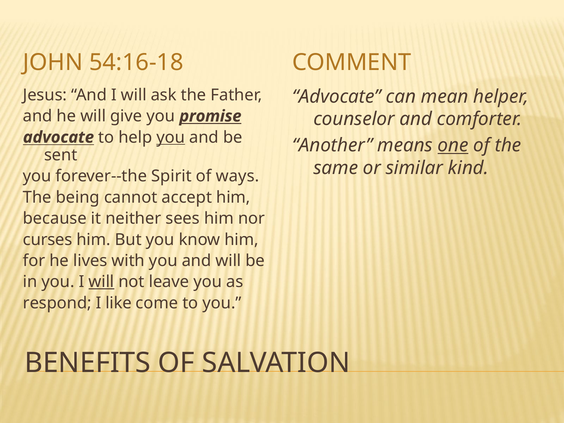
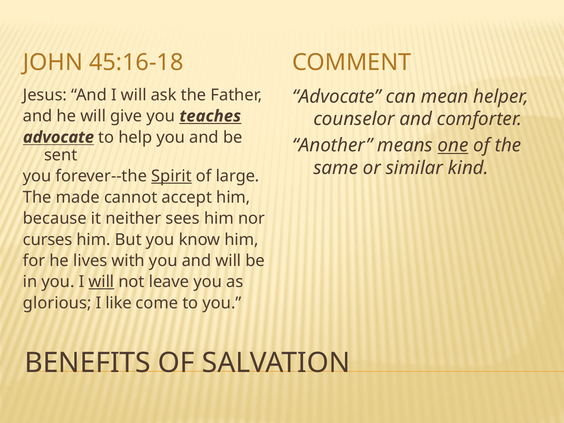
54:16-18: 54:16-18 -> 45:16-18 (136, 62)
promise: promise -> teaches (210, 116)
you underline: present -> none (171, 137)
Spirit underline: none -> present (171, 176)
ways: ways -> large (238, 176)
being: being -> made (78, 197)
respond: respond -> glorious (57, 303)
